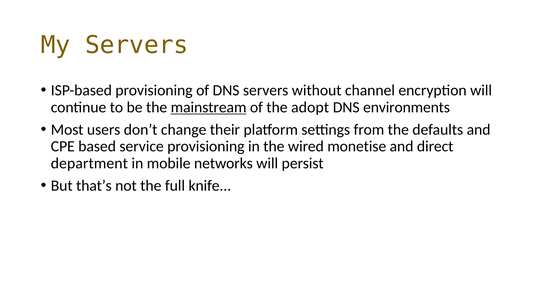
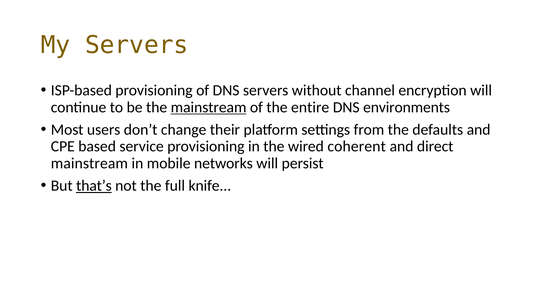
adopt: adopt -> entire (310, 107)
monetise: monetise -> coherent (357, 146)
department: department -> mainstream (89, 163)
that’s underline: none -> present (94, 186)
